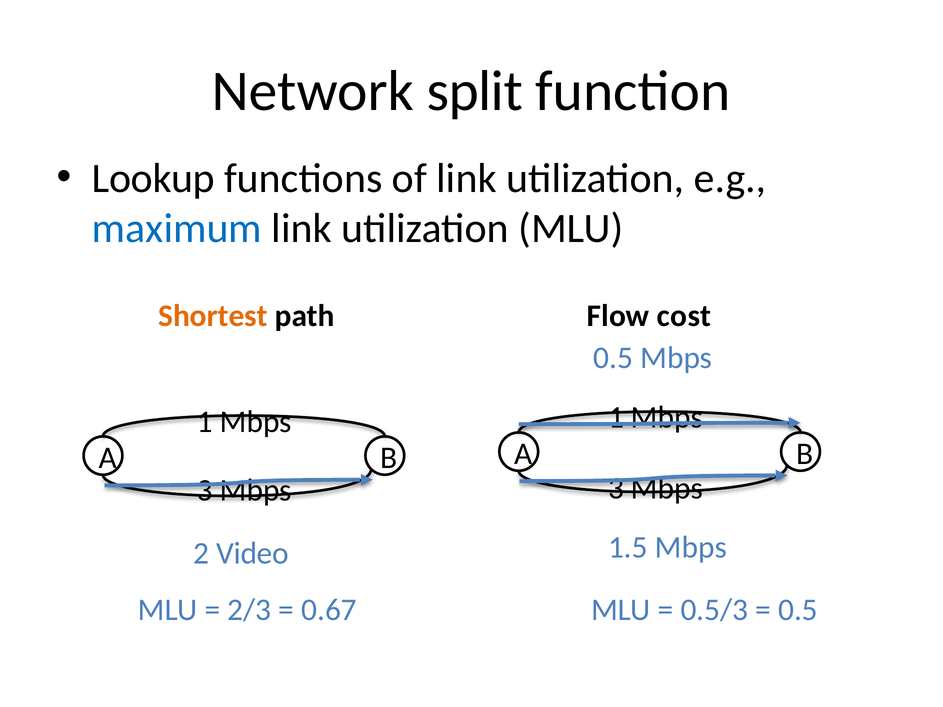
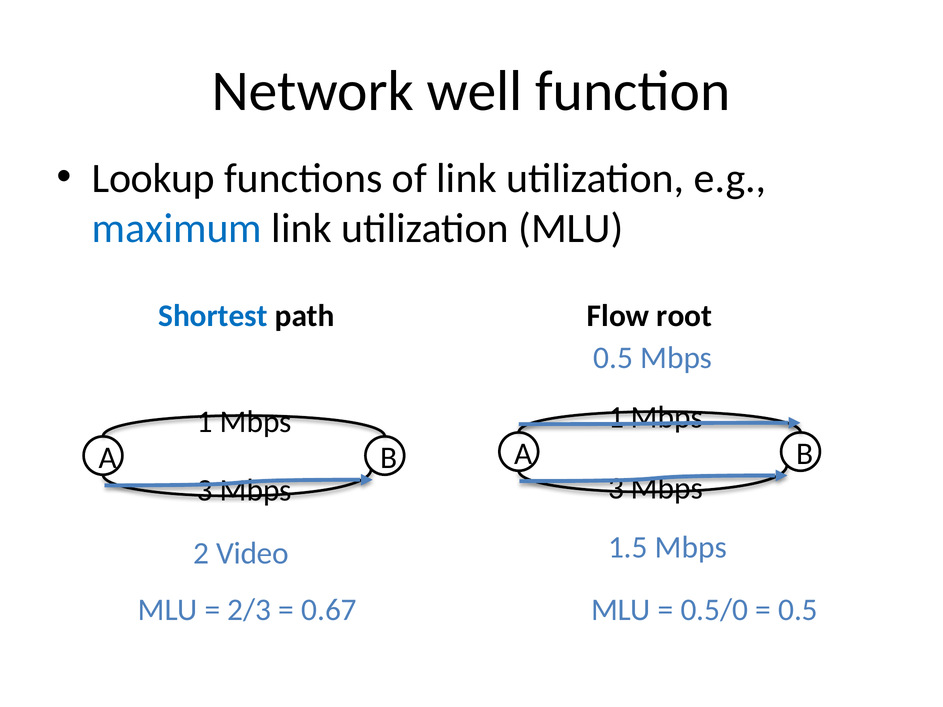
split: split -> well (475, 91)
Shortest colour: orange -> blue (213, 316)
cost: cost -> root (684, 316)
0.5/3: 0.5/3 -> 0.5/0 (714, 610)
